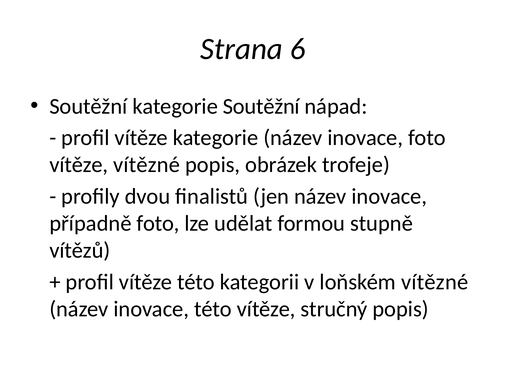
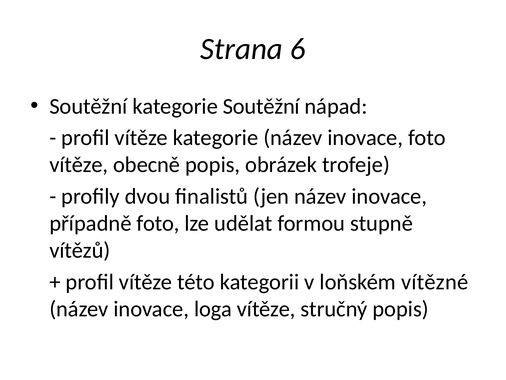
vítěze vítězné: vítězné -> obecně (147, 165)
inovace této: této -> loga (213, 309)
